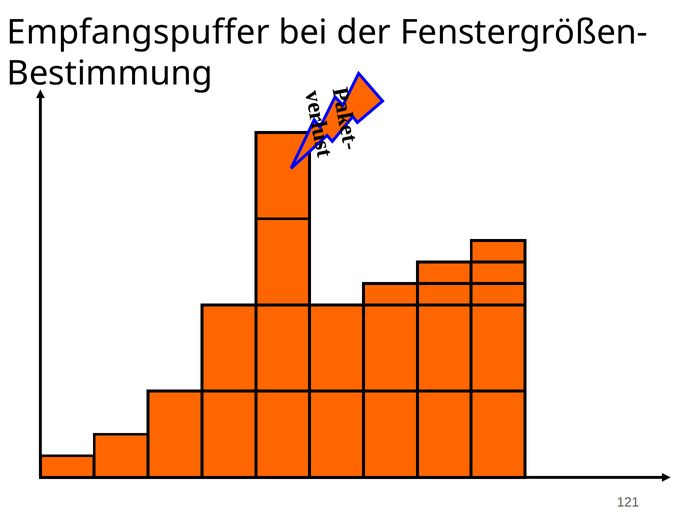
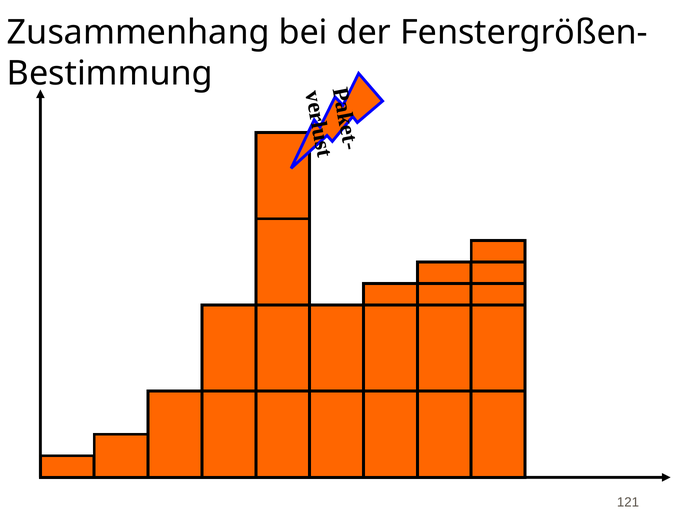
Empfangspuffer: Empfangspuffer -> Zusammenhang (138, 32)
